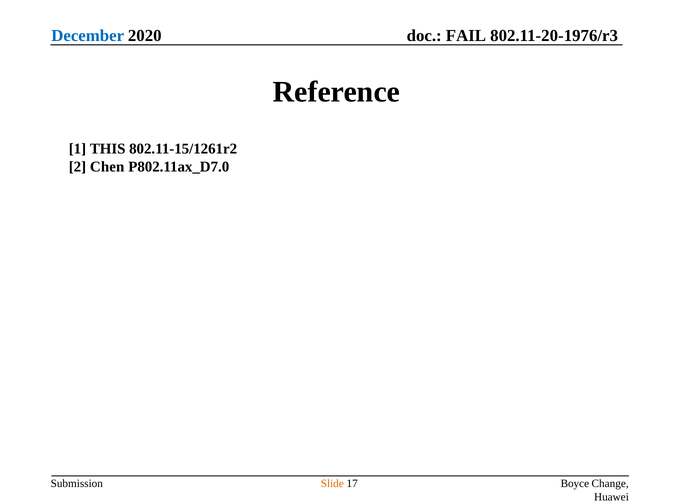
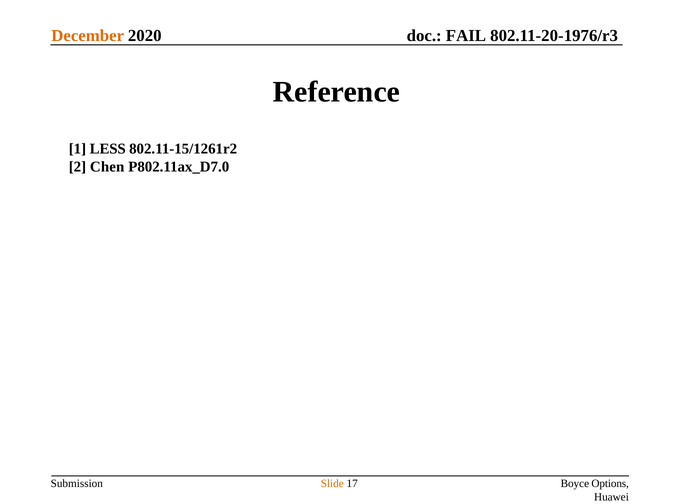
December colour: blue -> orange (88, 36)
THIS: THIS -> LESS (108, 149)
Change: Change -> Options (610, 484)
